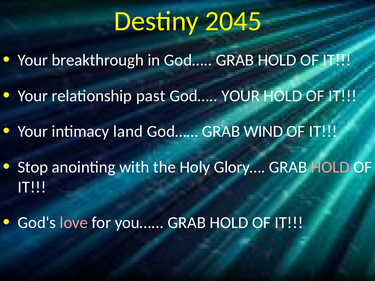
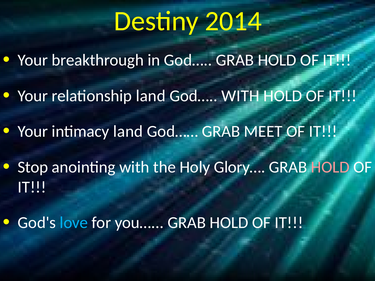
2045: 2045 -> 2014 (233, 21)
relationship past: past -> land (151, 96)
God… YOUR: YOUR -> WITH (240, 96)
WIND: WIND -> MEET (263, 132)
love colour: pink -> light blue (74, 223)
